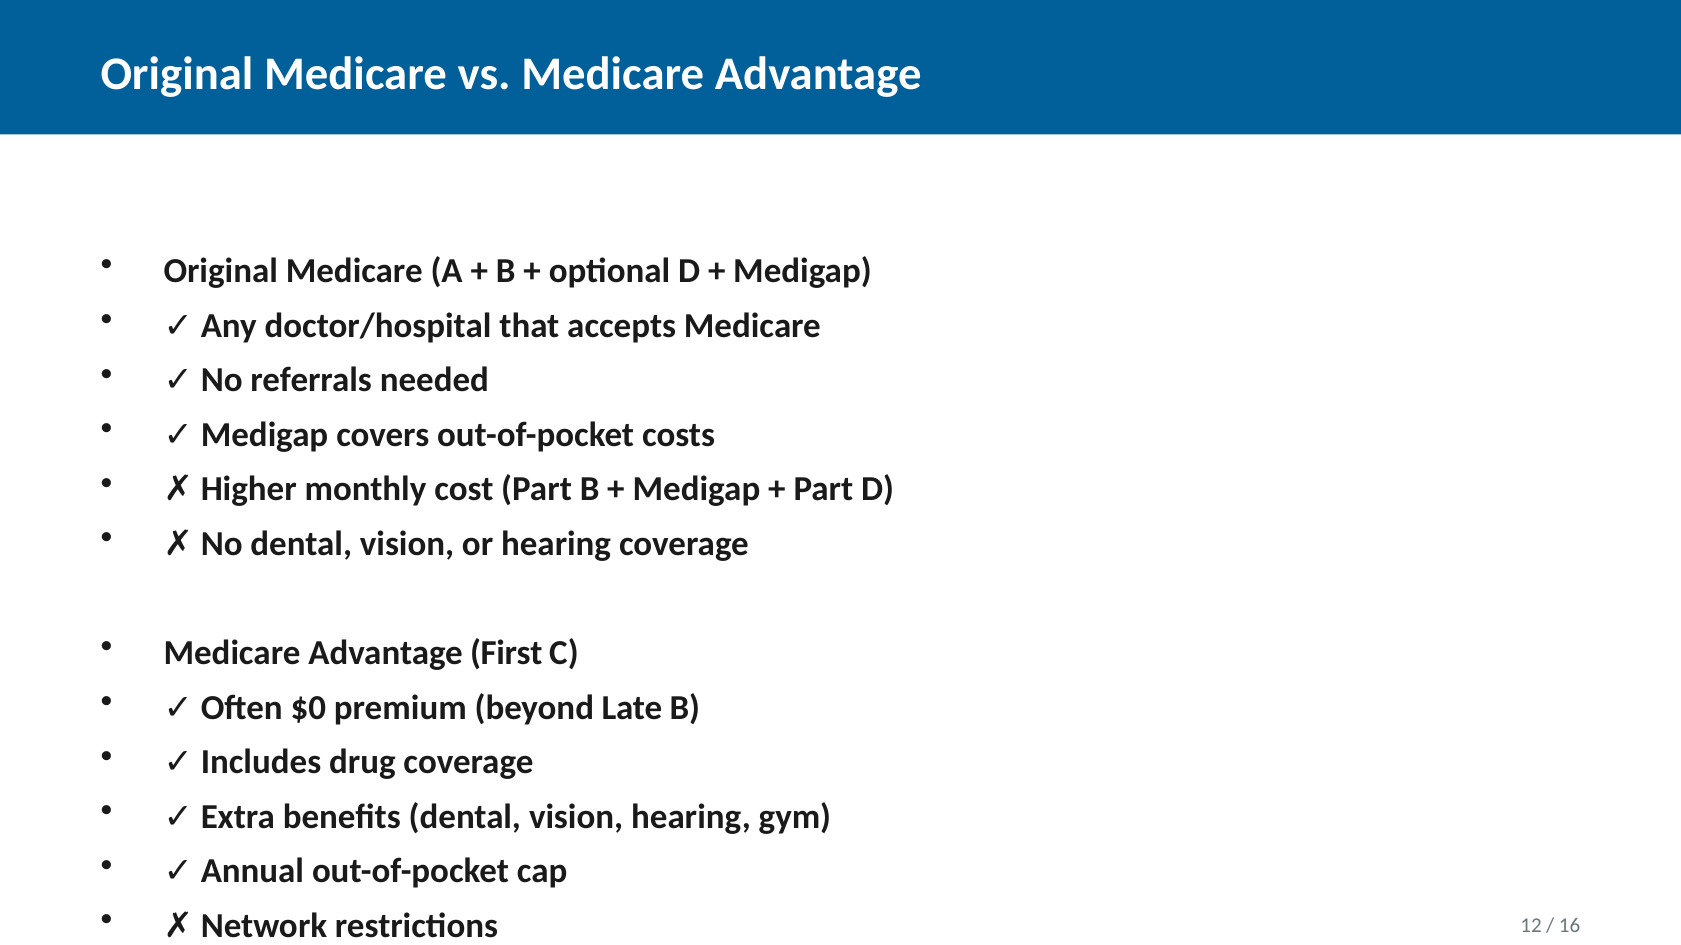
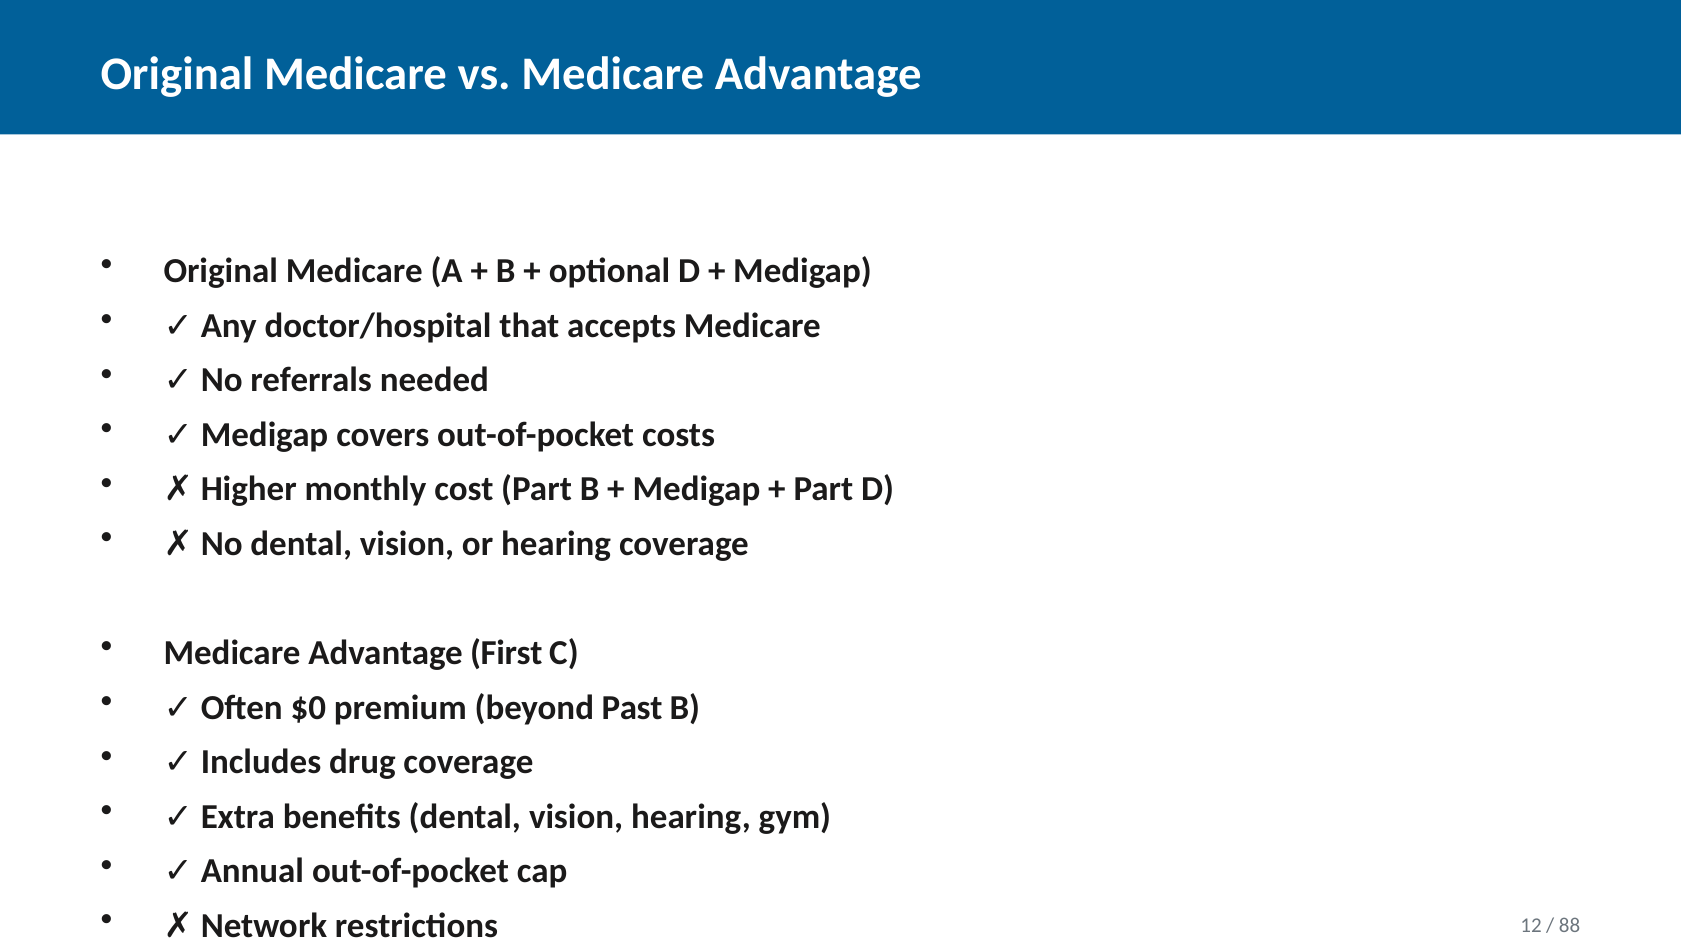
Late: Late -> Past (632, 708)
16: 16 -> 88 (1570, 926)
